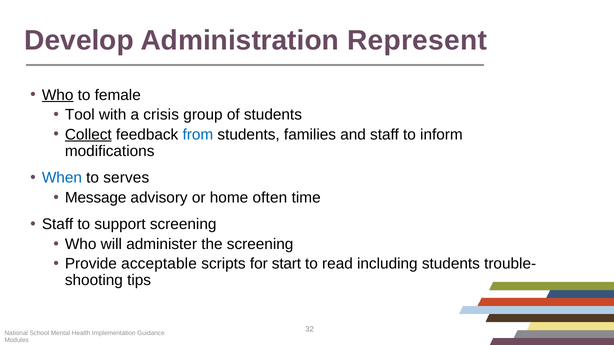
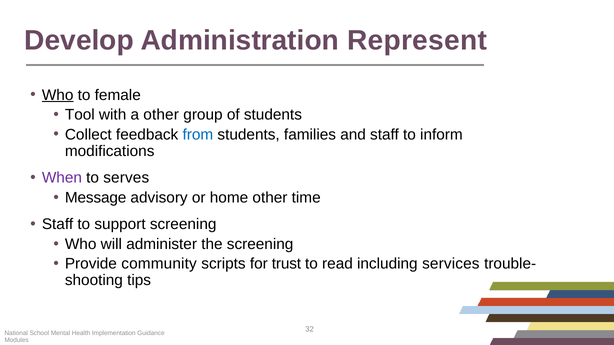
a crisis: crisis -> other (161, 115)
Collect underline: present -> none (88, 135)
When colour: blue -> purple (62, 178)
home often: often -> other (270, 198)
acceptable: acceptable -> community (159, 264)
start: start -> trust (286, 264)
including students: students -> services (451, 264)
